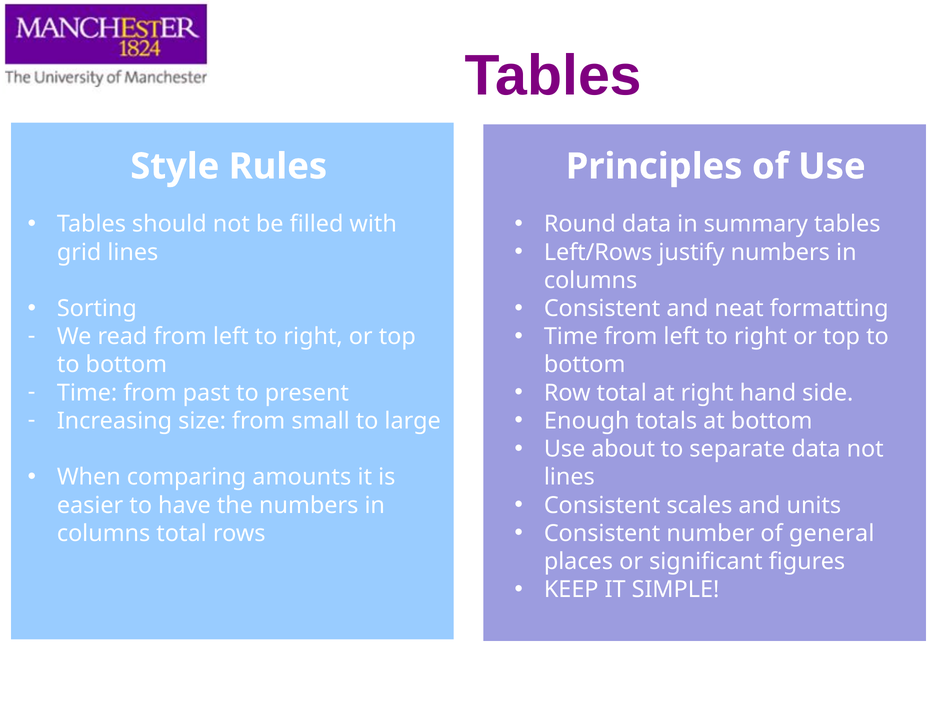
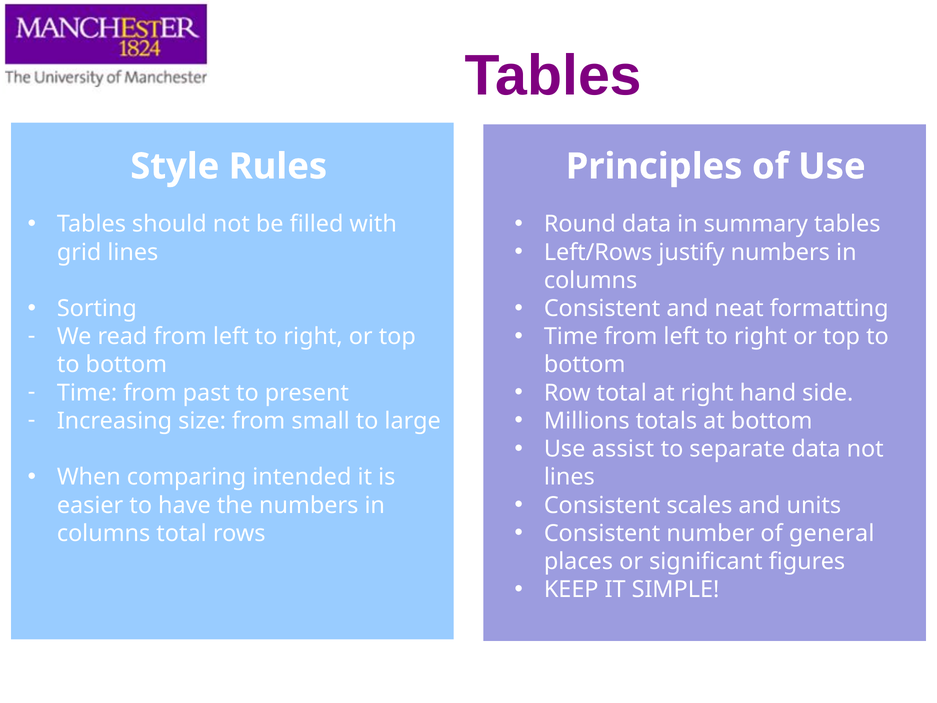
Enough: Enough -> Millions (587, 421)
about: about -> assist (623, 449)
amounts: amounts -> intended (302, 477)
